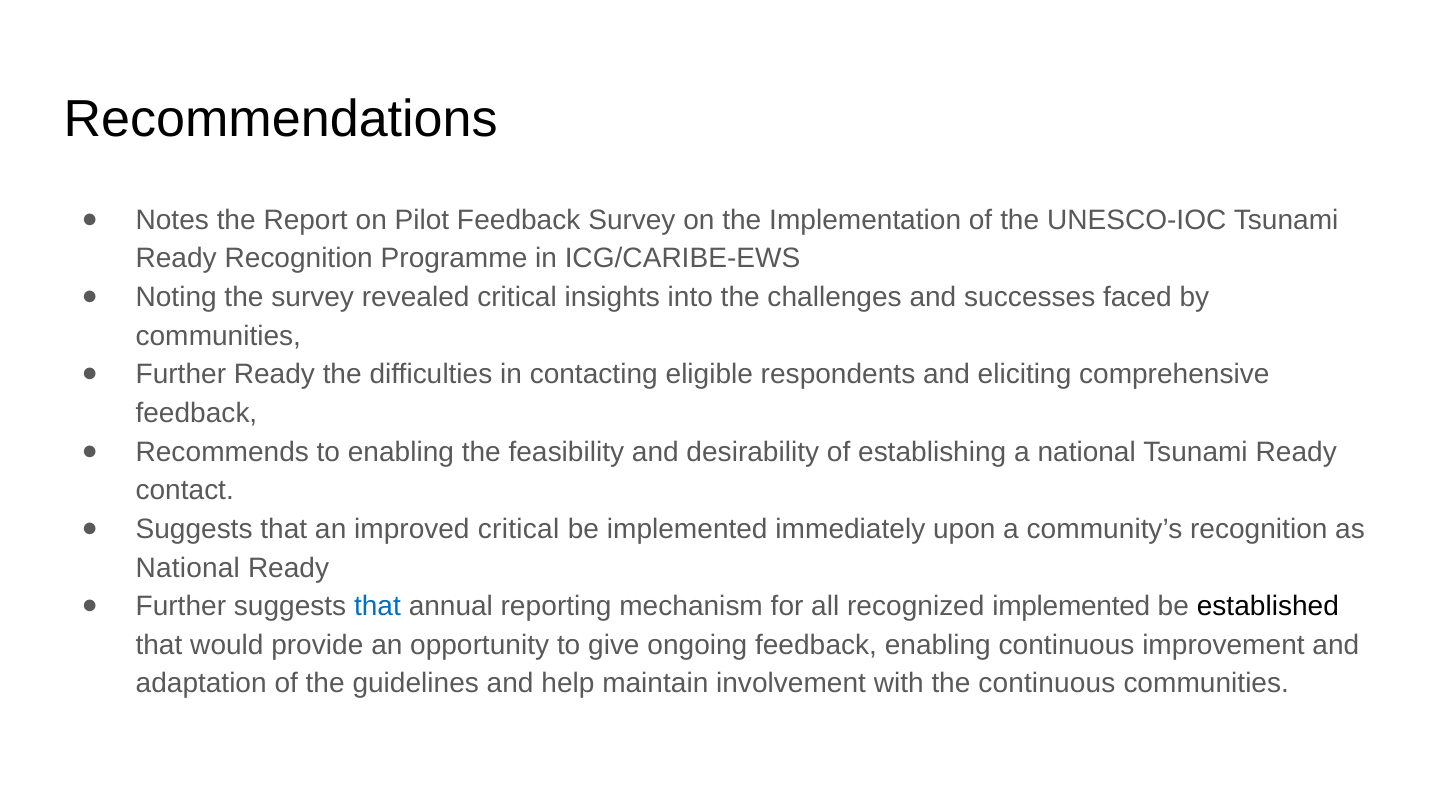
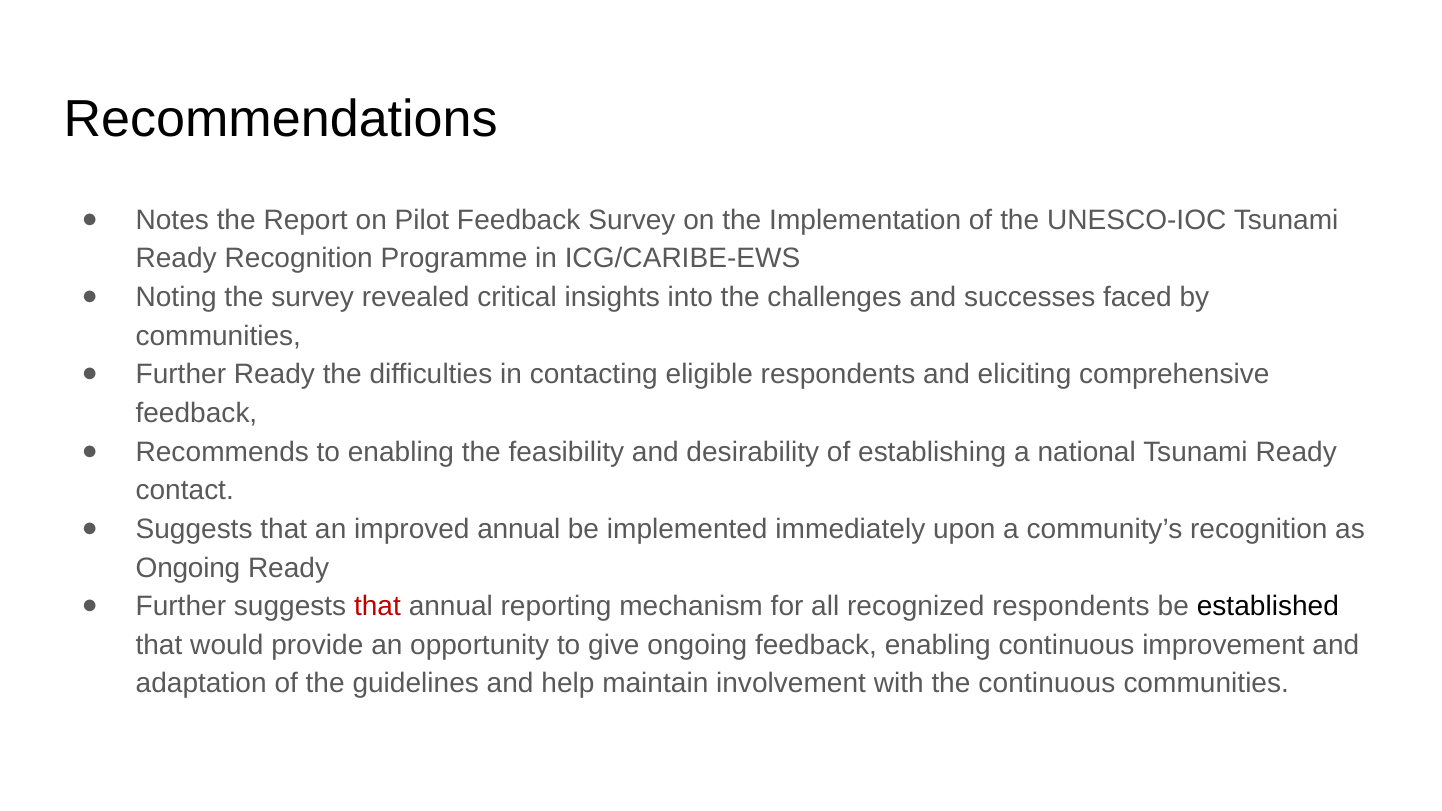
improved critical: critical -> annual (519, 529)
National: National -> Ongoing (188, 568)
that colour: blue -> red (377, 607)
recognized implemented: implemented -> respondents (1071, 607)
